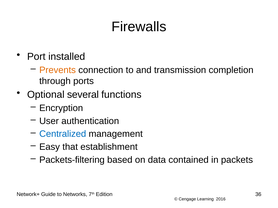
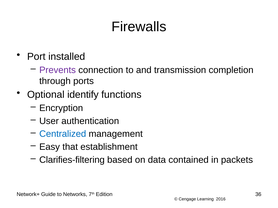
Prevents colour: orange -> purple (58, 70)
several: several -> identify (83, 95)
Packets-filtering: Packets-filtering -> Clarifies-filtering (72, 160)
